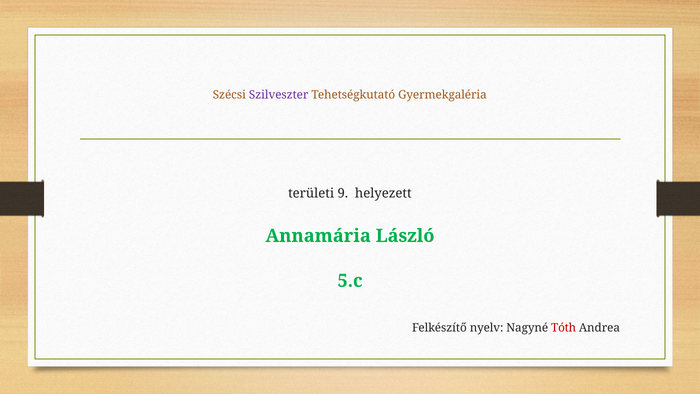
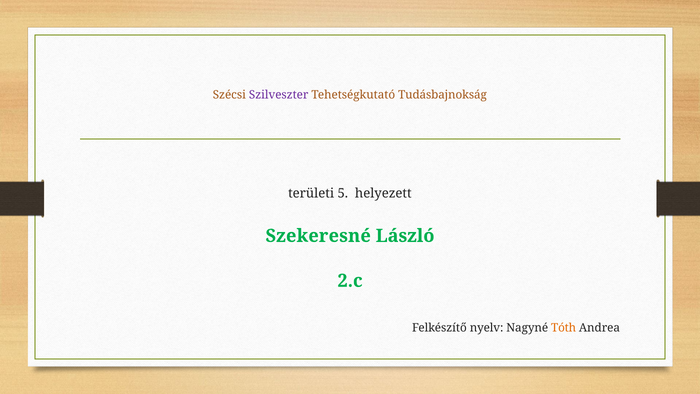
Gyermekgaléria: Gyermekgaléria -> Tudásbajnokság (442, 95)
9: 9 -> 5 (343, 193)
Annamária: Annamária -> Szekeresné (318, 236)
5.c: 5.c -> 2.c (350, 281)
Tóth colour: red -> orange (564, 328)
